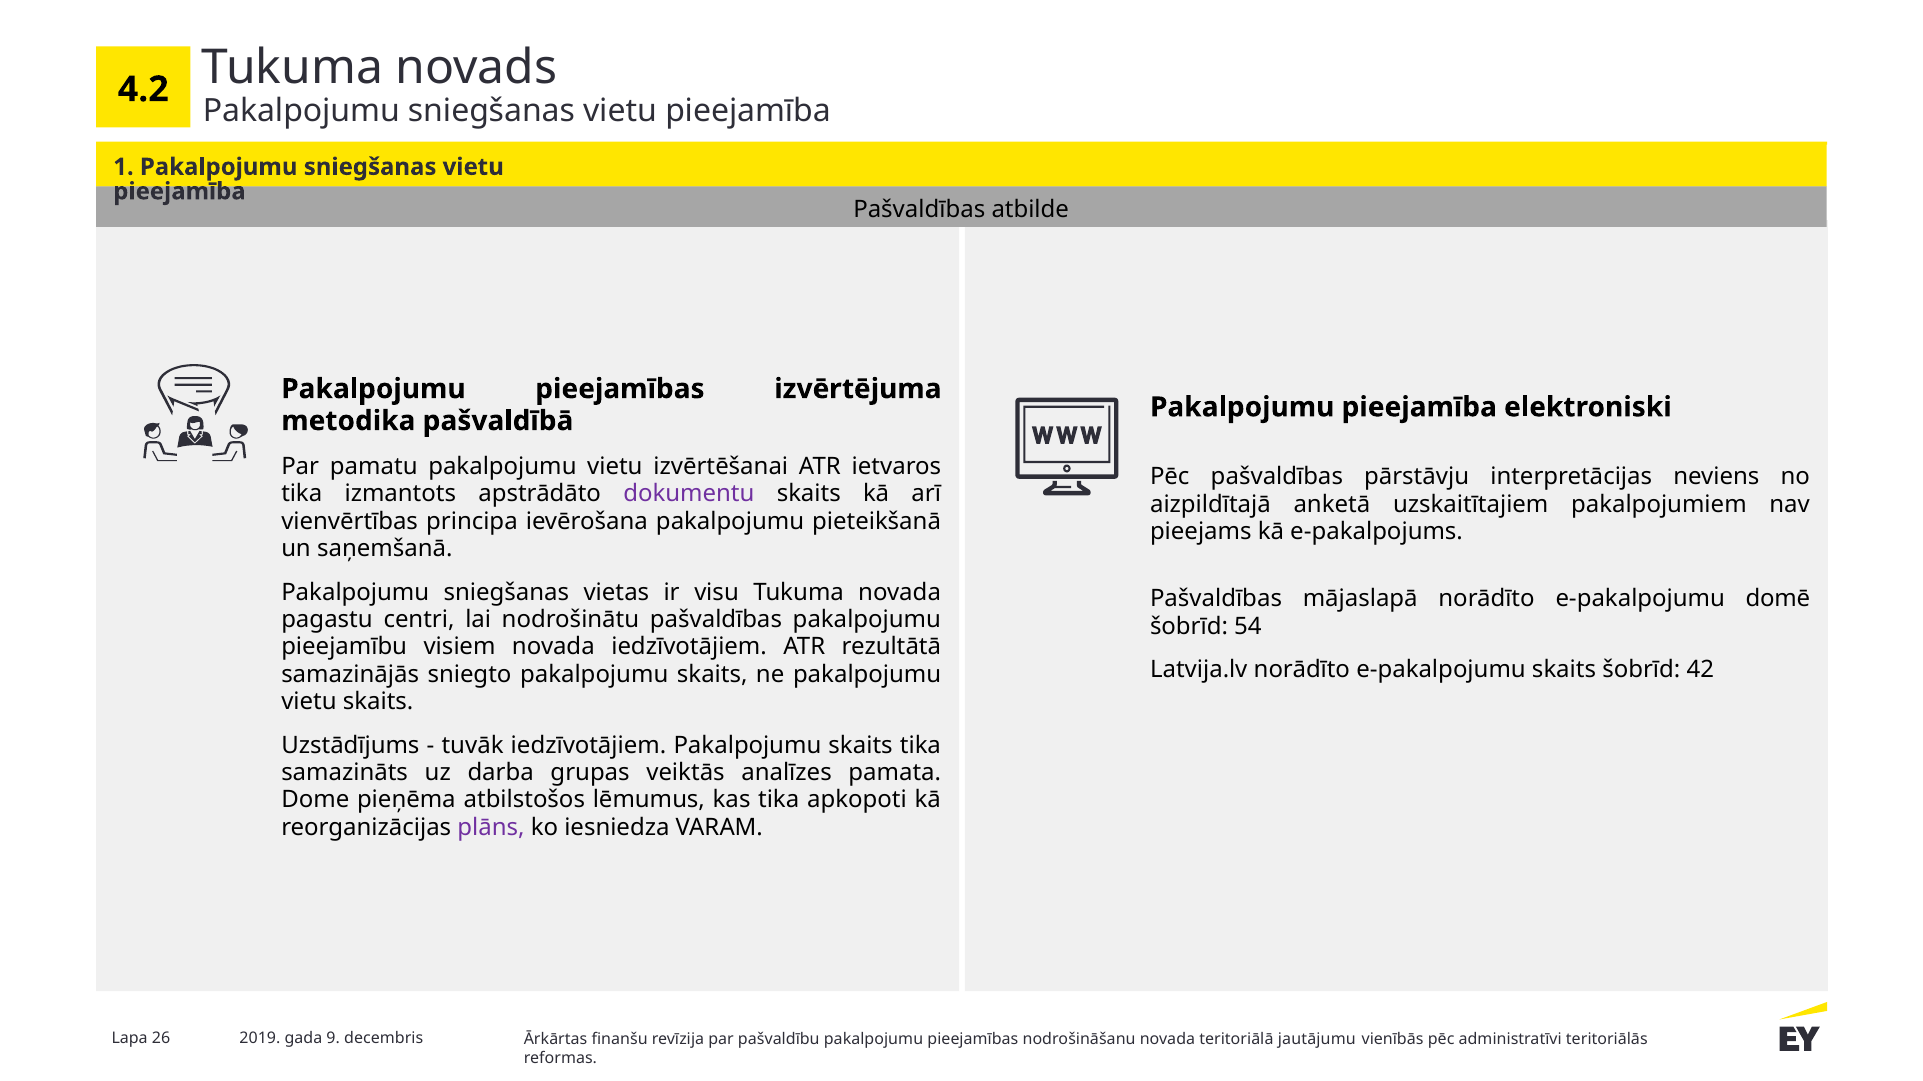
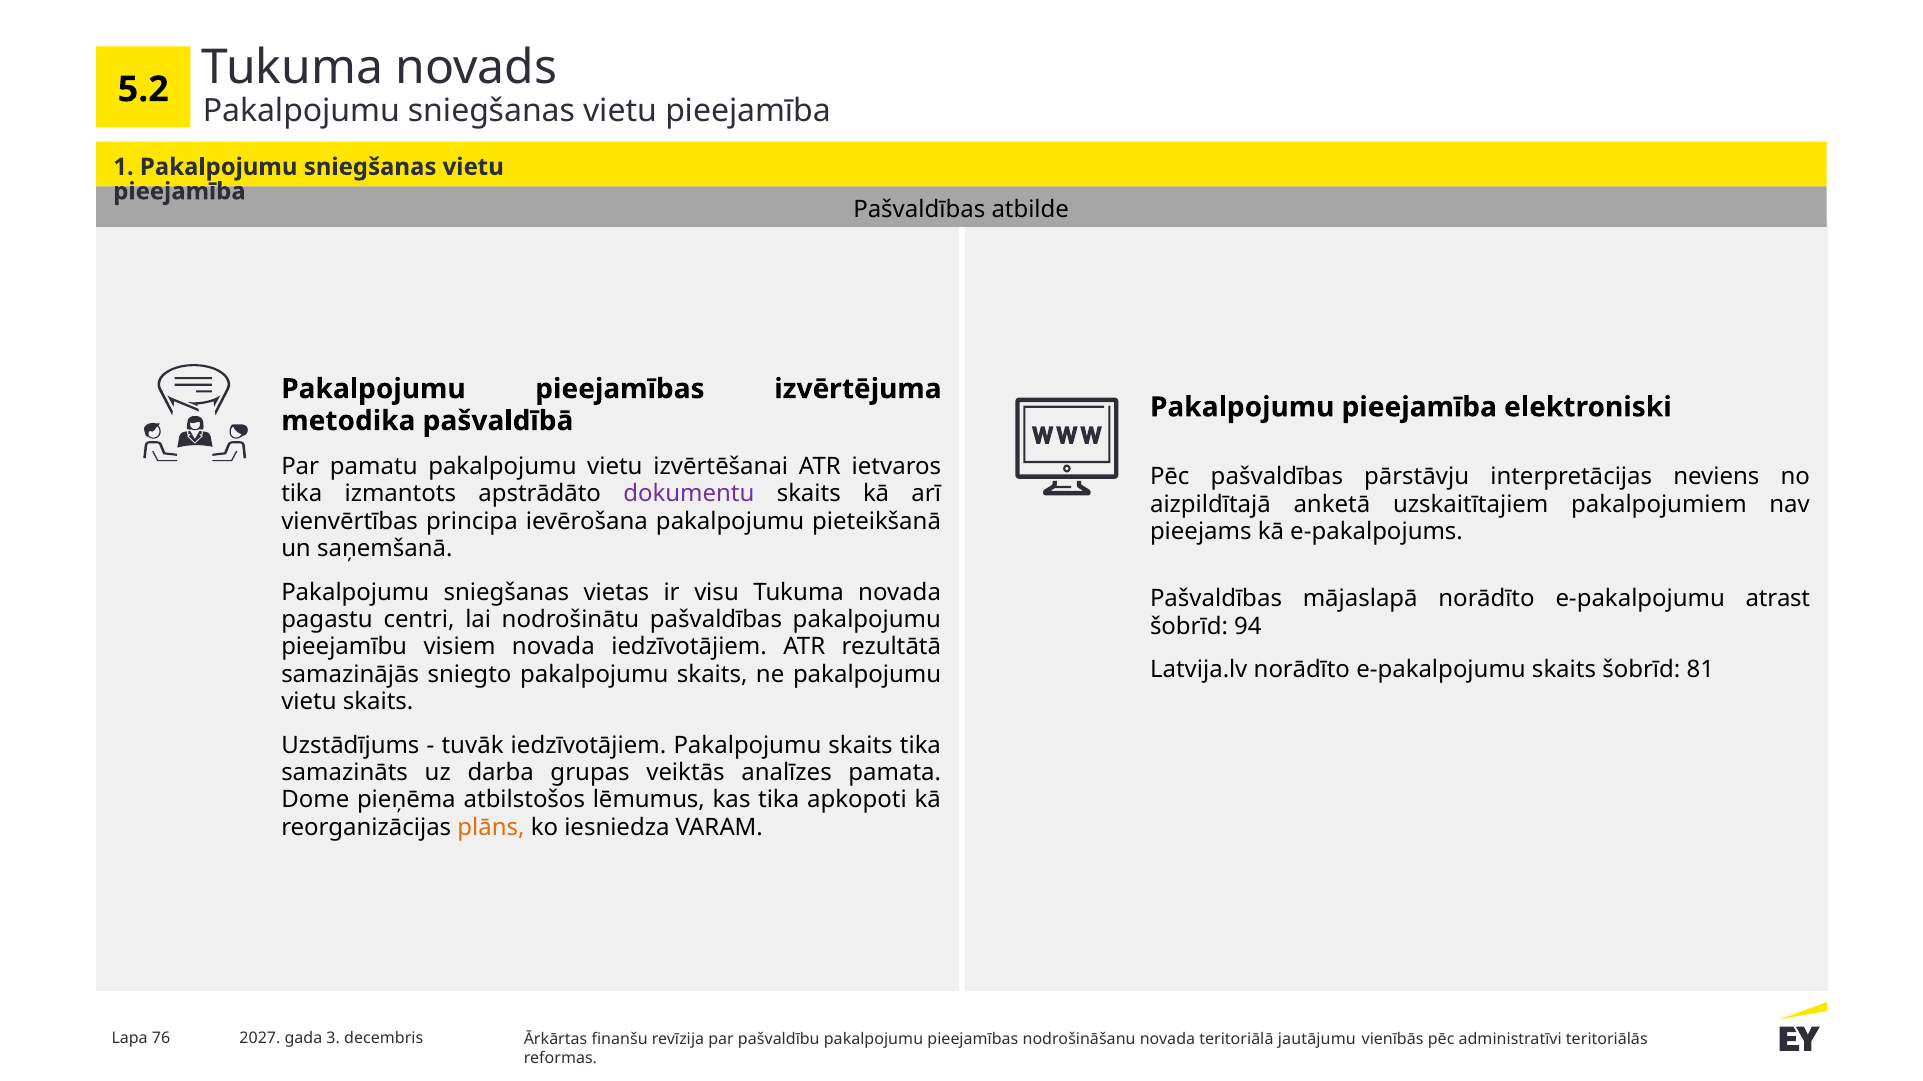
4.2: 4.2 -> 5.2 (143, 89)
domē: domē -> atrast (1778, 599)
54: 54 -> 94 (1248, 626)
42: 42 -> 81 (1700, 670)
plāns colour: purple -> orange (491, 827)
26: 26 -> 76 (161, 1038)
2019: 2019 -> 2027 (260, 1038)
9: 9 -> 3 (333, 1038)
